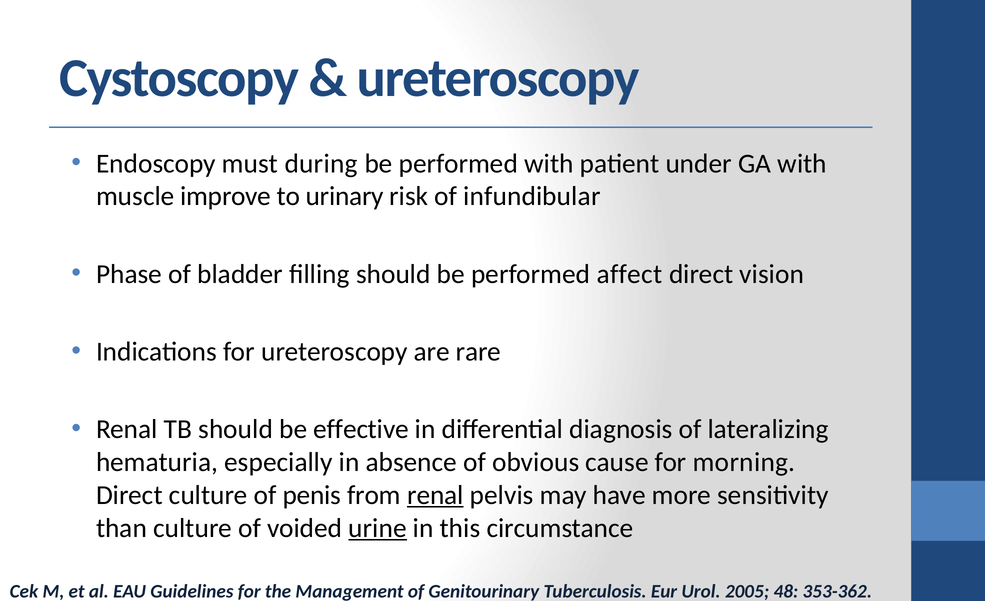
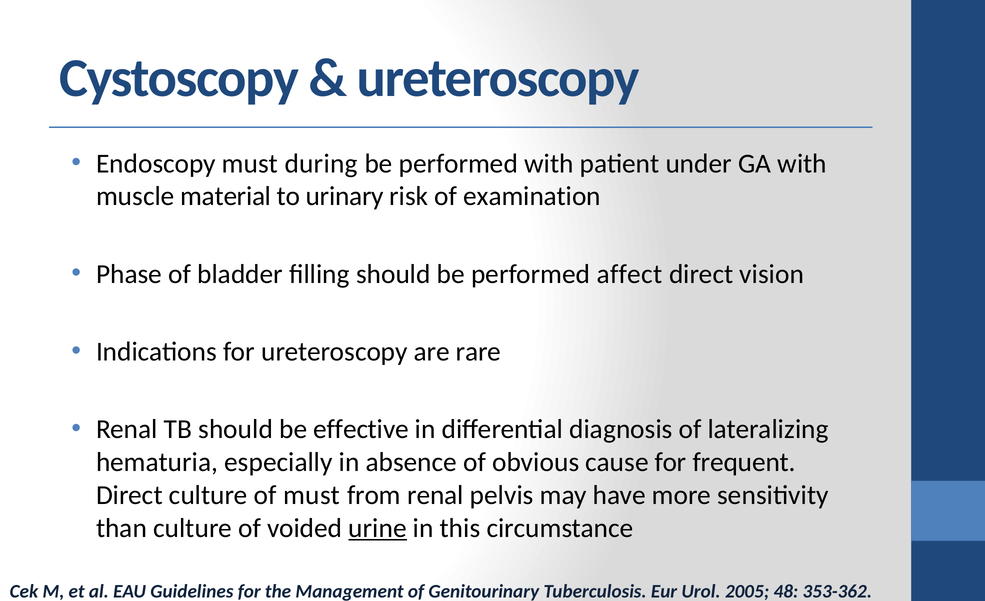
improve: improve -> material (226, 196)
infundibular: infundibular -> examination (532, 196)
morning: morning -> frequent (744, 462)
of penis: penis -> must (312, 495)
renal underline: present -> none (435, 495)
